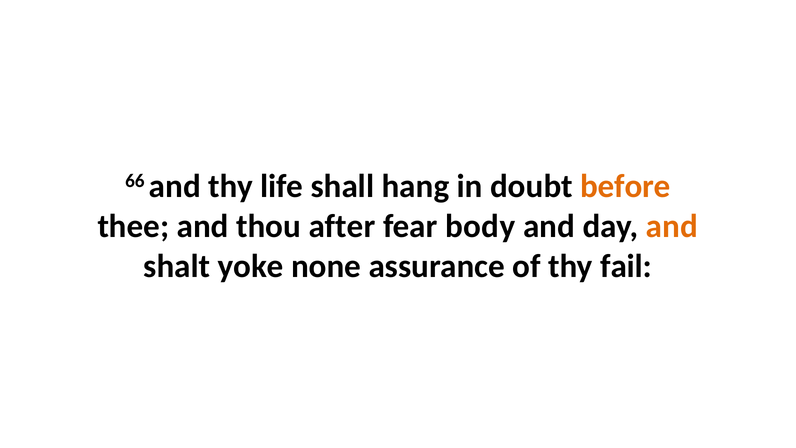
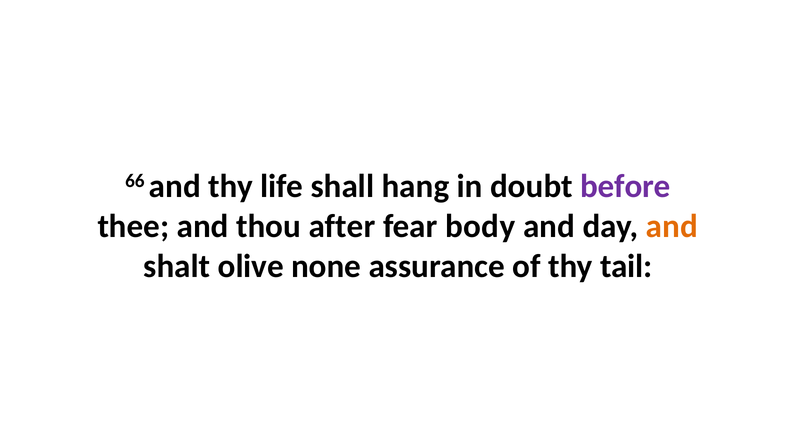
before colour: orange -> purple (625, 186)
yoke: yoke -> olive (251, 266)
fail: fail -> tail (626, 266)
